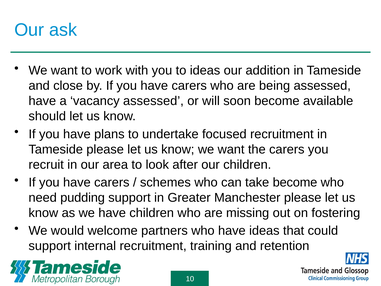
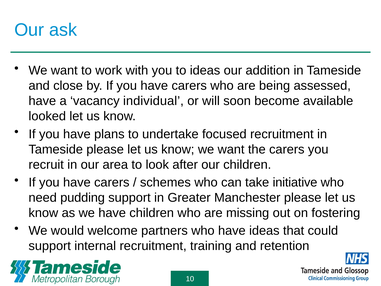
vacancy assessed: assessed -> individual (153, 101)
should: should -> looked (47, 116)
take become: become -> initiative (295, 182)
